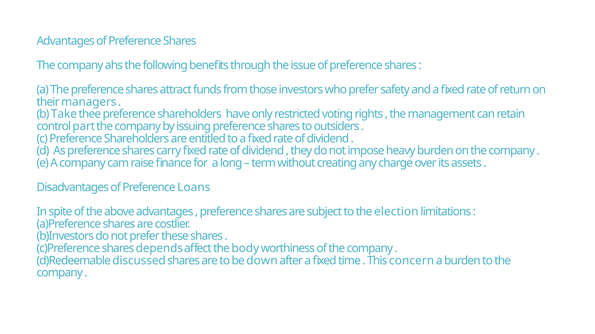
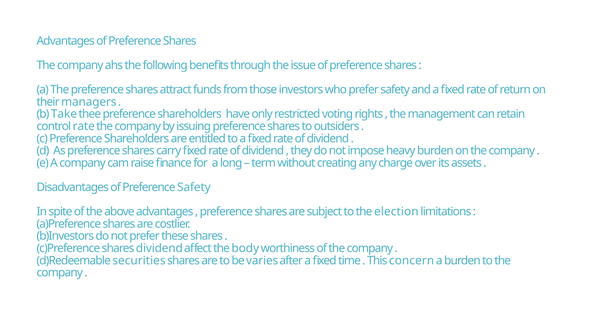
control part: part -> rate (84, 127)
Preference Loans: Loans -> Safety (194, 188)
shares depends: depends -> dividend (159, 249)
discussed: discussed -> securities (139, 261)
down: down -> varies (262, 261)
